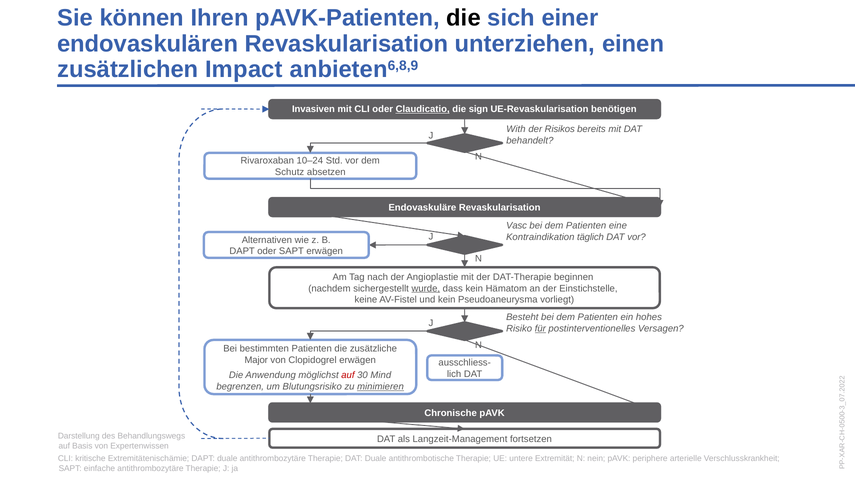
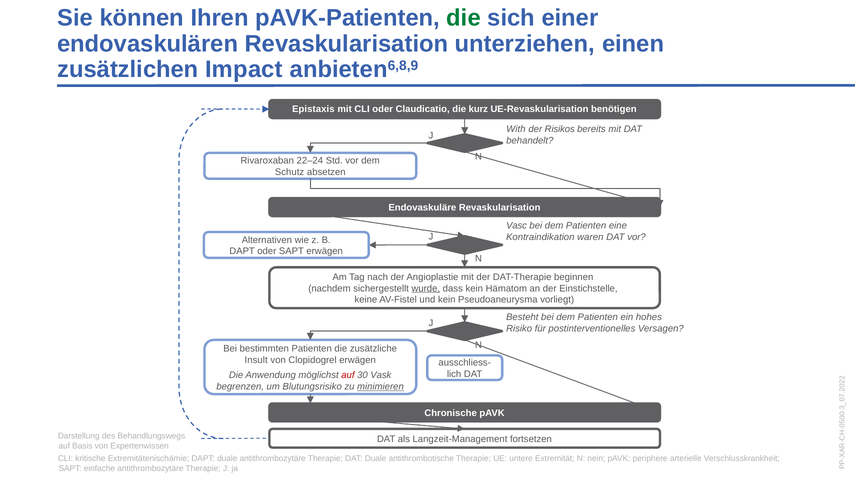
die colour: black -> green (464, 18)
Invasiven: Invasiven -> Epistaxis (313, 109)
Claudicatio underline: present -> none (423, 109)
sign: sign -> kurz (478, 109)
10–24: 10–24 -> 22–24 (310, 161)
täglich: täglich -> waren (590, 237)
für underline: present -> none (540, 328)
Major: Major -> Insult (256, 360)
Mind: Mind -> Vask (381, 375)
